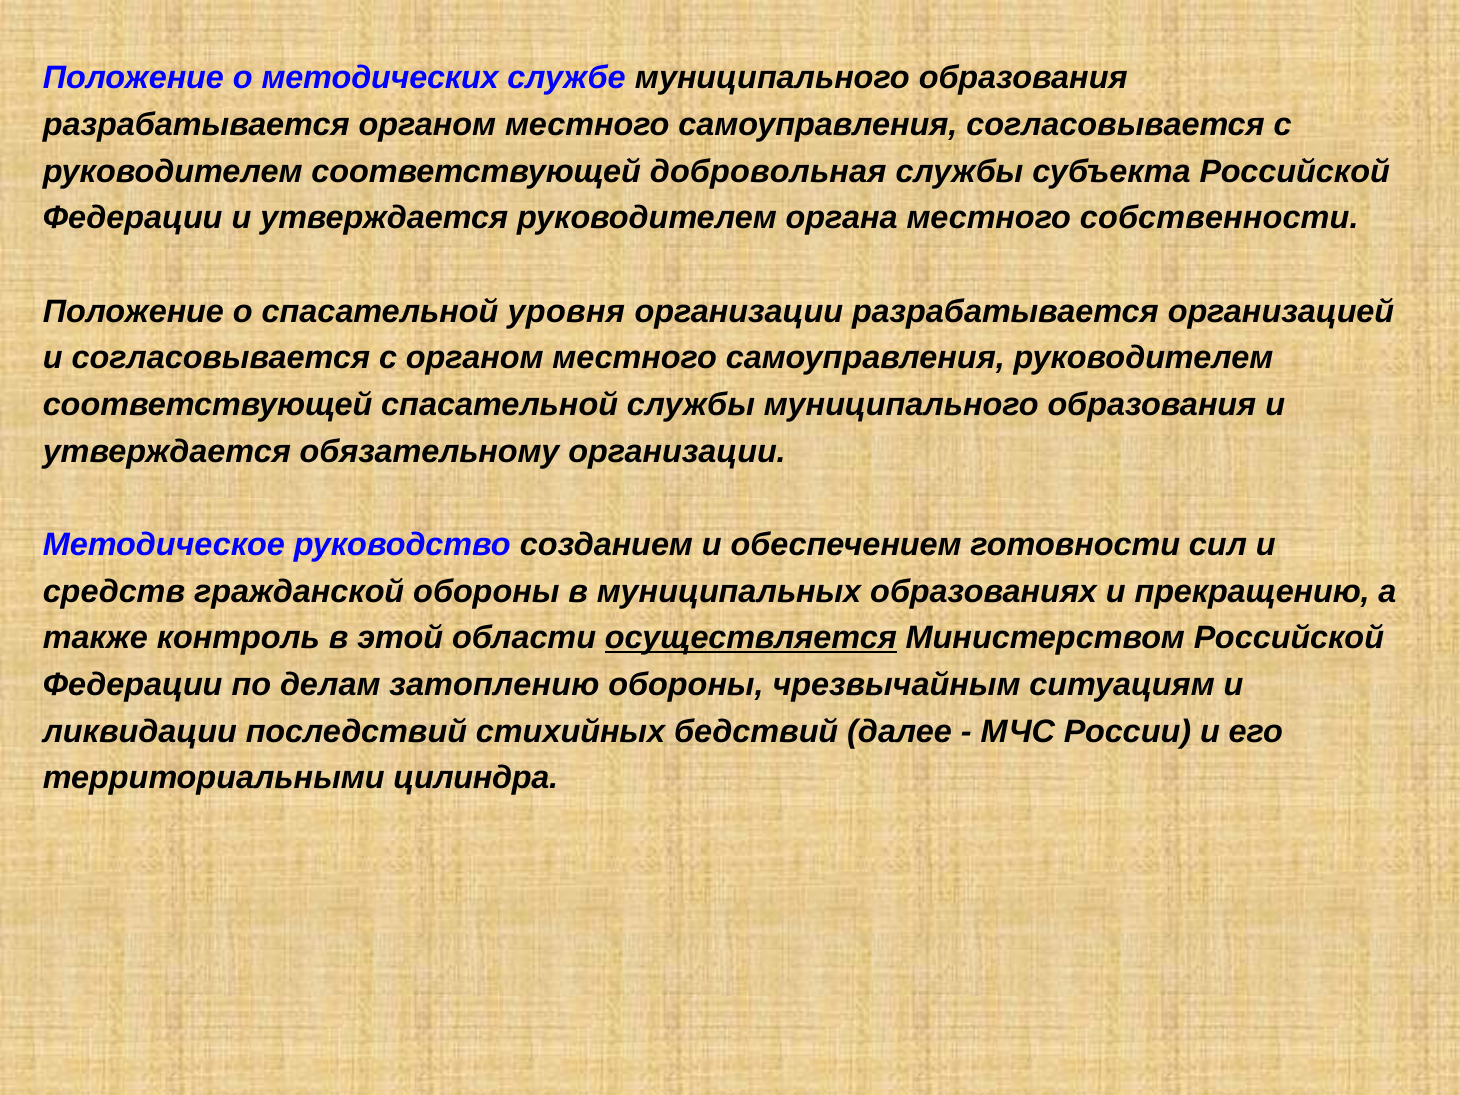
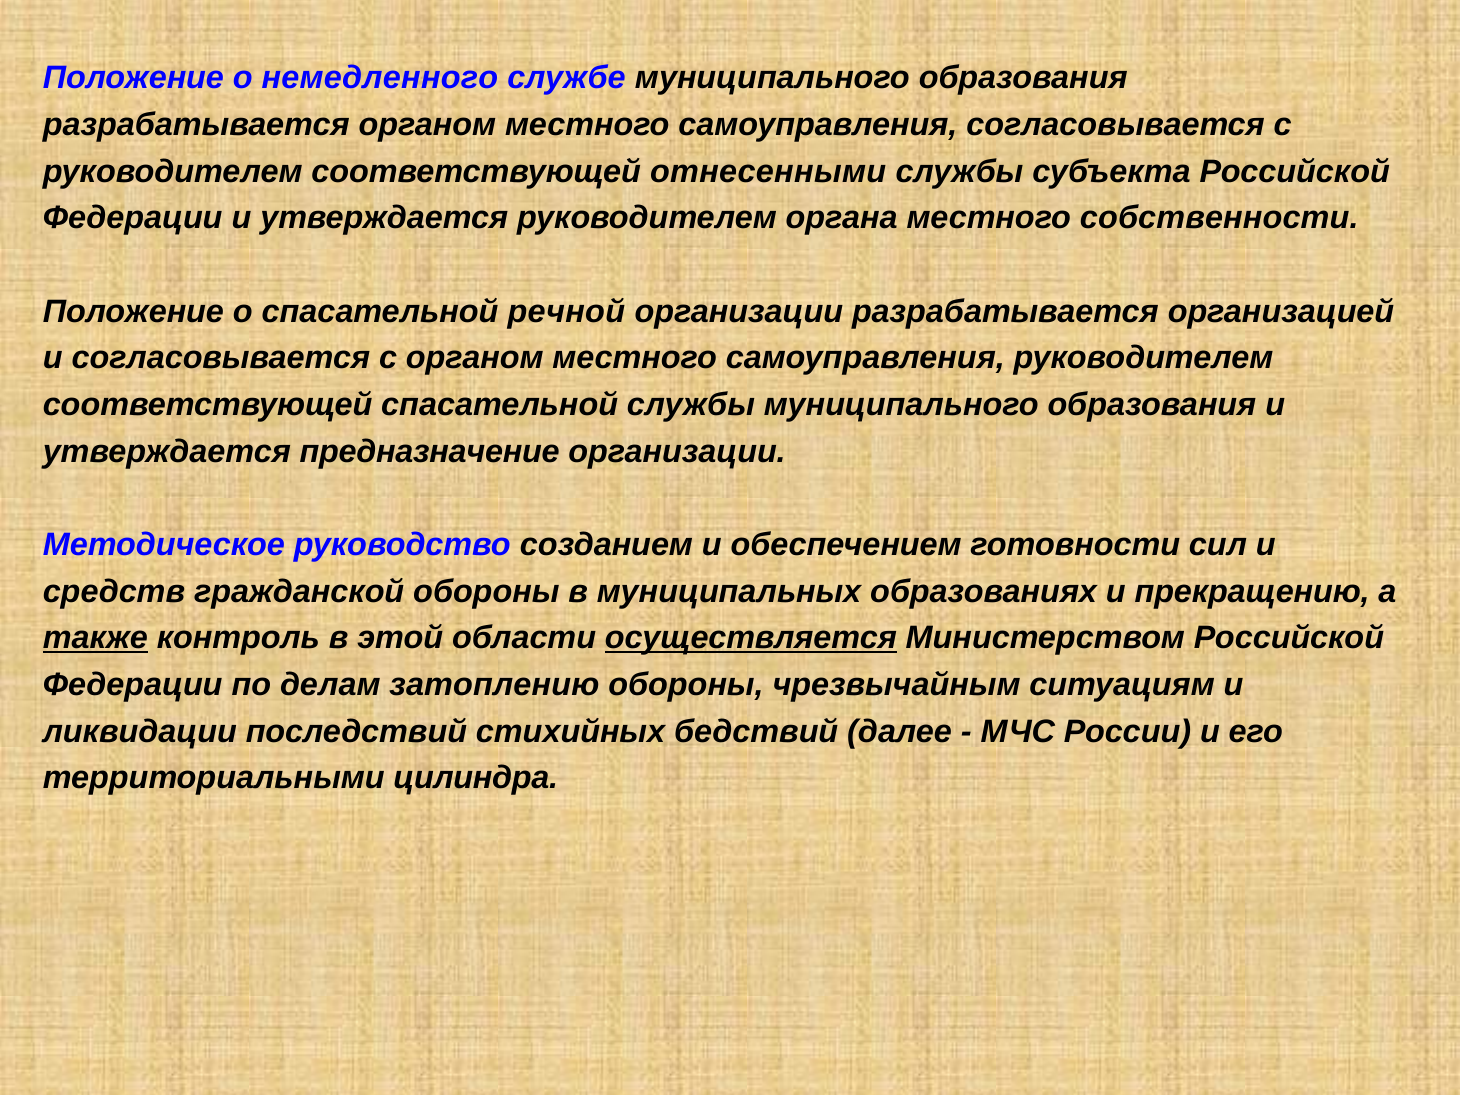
методических: методических -> немедленного (380, 78)
добровольная: добровольная -> отнесенными (768, 172)
уровня: уровня -> речной (566, 312)
обязательному: обязательному -> предназначение (430, 452)
также underline: none -> present (95, 638)
